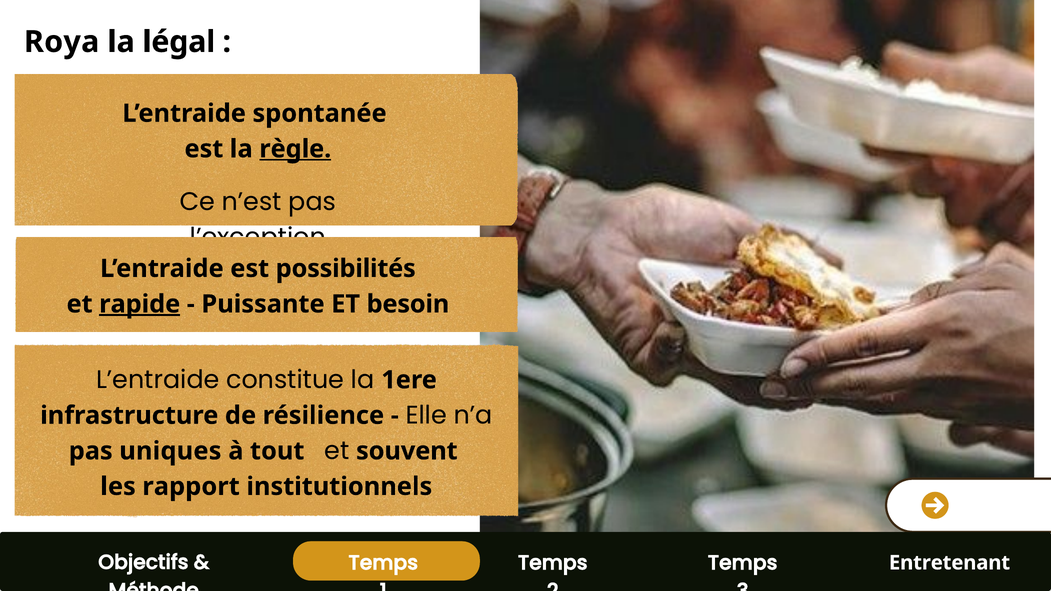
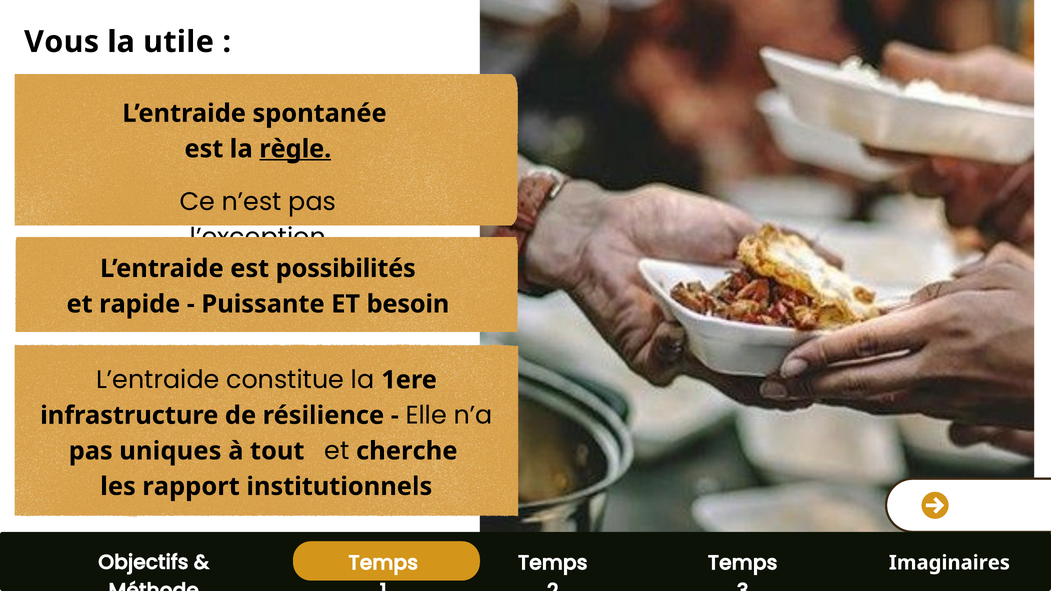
Roya: Roya -> Vous (62, 42)
légal: légal -> utile (179, 42)
rapide underline: present -> none (140, 304)
souvent: souvent -> cherche (407, 451)
Entretenant: Entretenant -> Imaginaires (949, 563)
